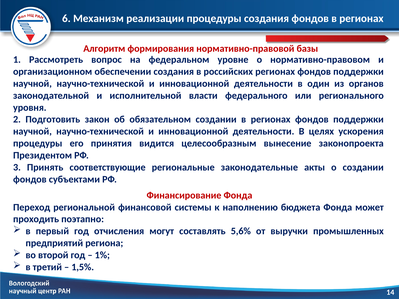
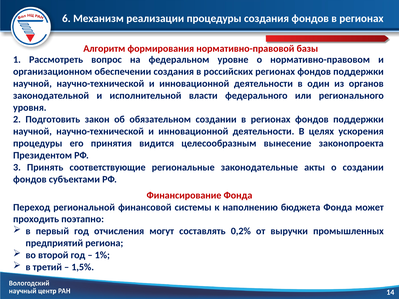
5,6%: 5,6% -> 0,2% (241, 231)
